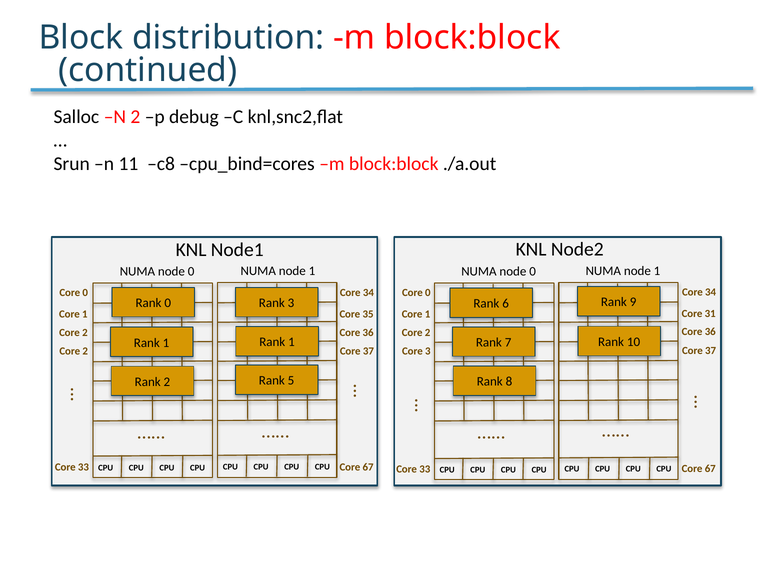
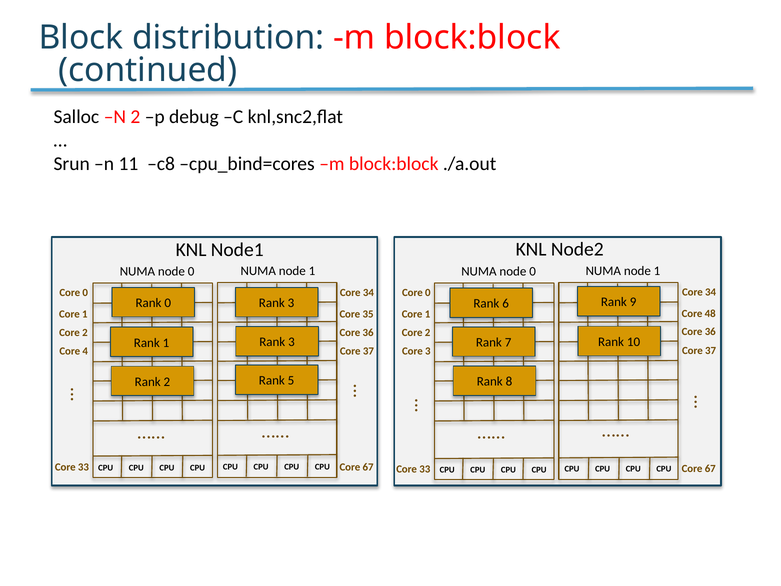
31: 31 -> 48 (710, 314)
1: 1 -> 3 (291, 342)
2: 2 -> 4 (85, 351)
